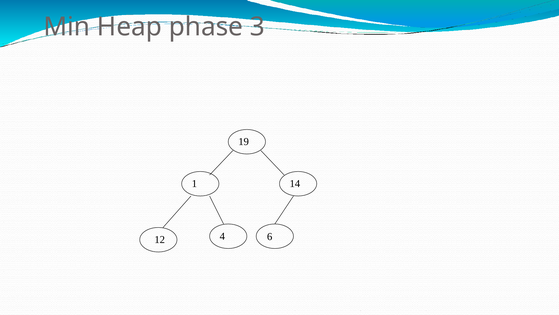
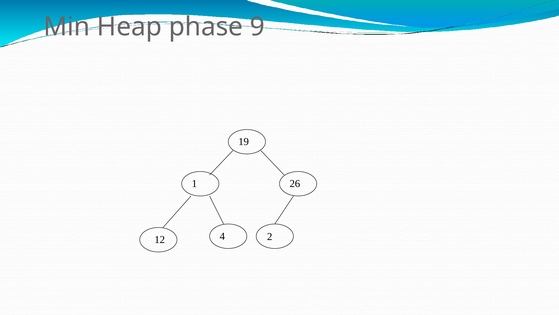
3: 3 -> 9 (257, 27)
14: 14 -> 26 (295, 183)
6: 6 -> 2 (270, 236)
